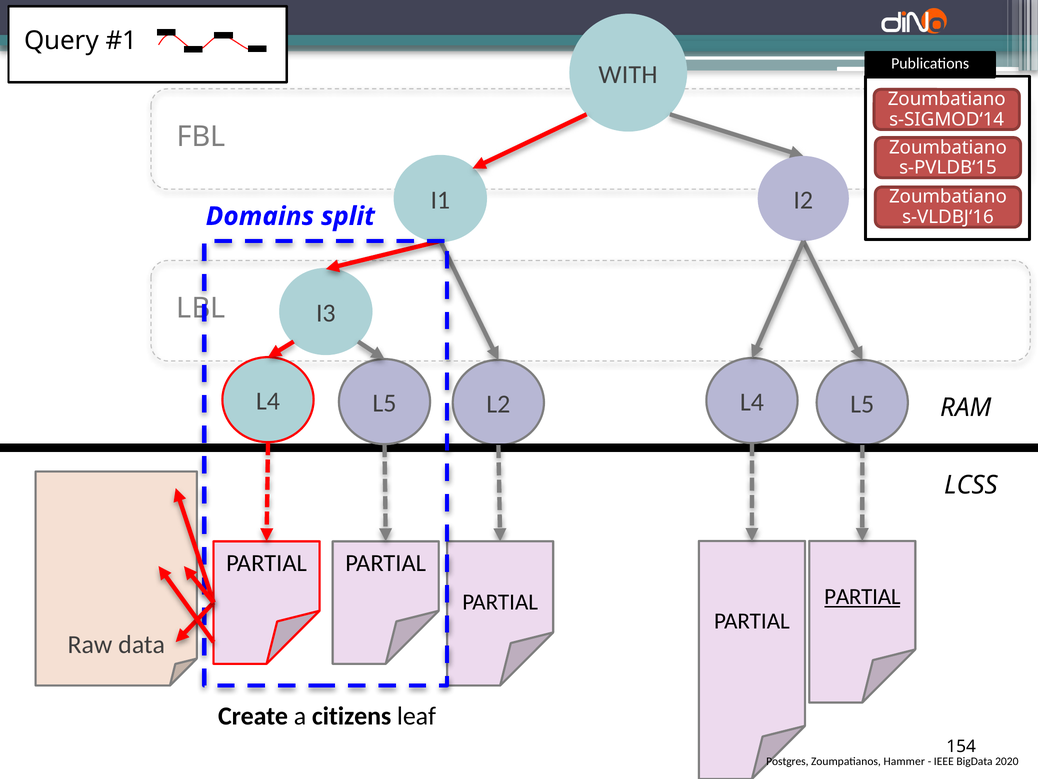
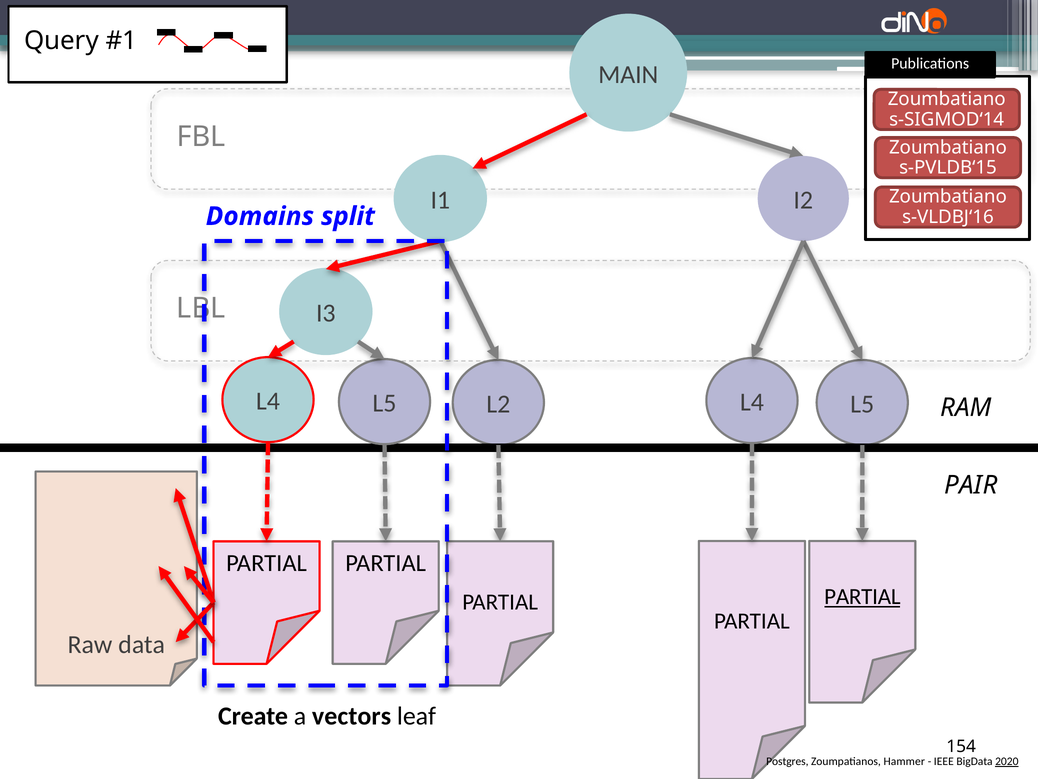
WITH: WITH -> MAIN (628, 74)
LCSS: LCSS -> PAIR (971, 485)
citizens: citizens -> vectors (352, 716)
2020 underline: none -> present (1007, 761)
